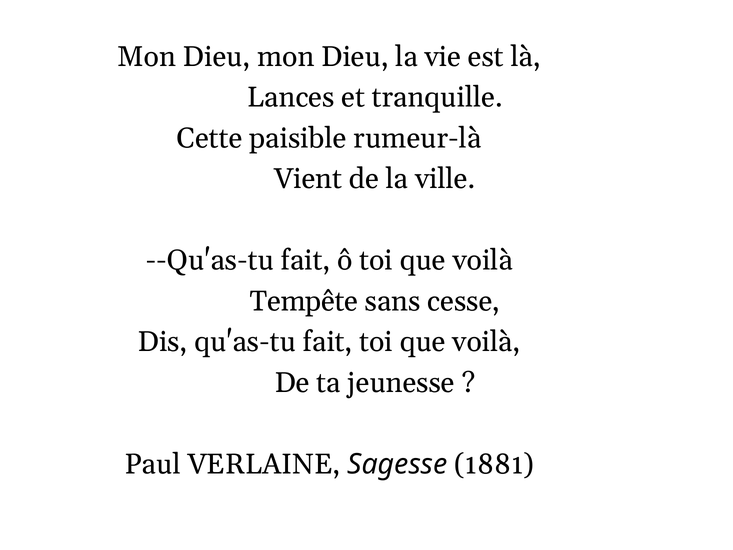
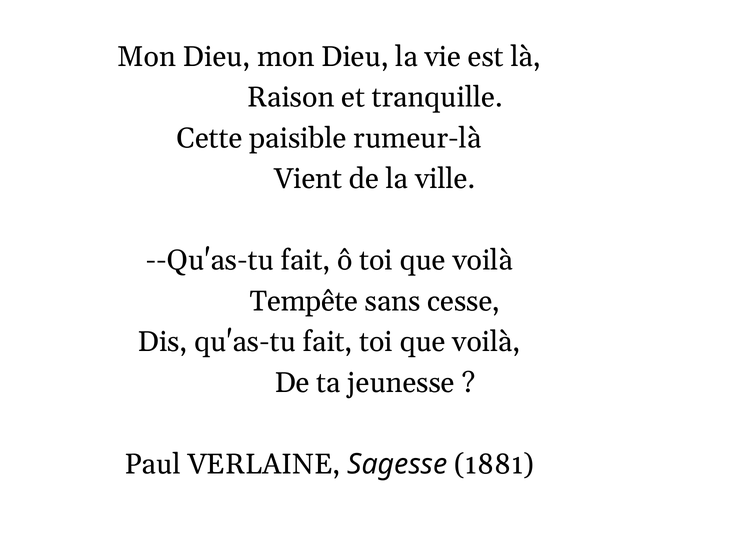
Lances: Lances -> Raison (291, 97)
